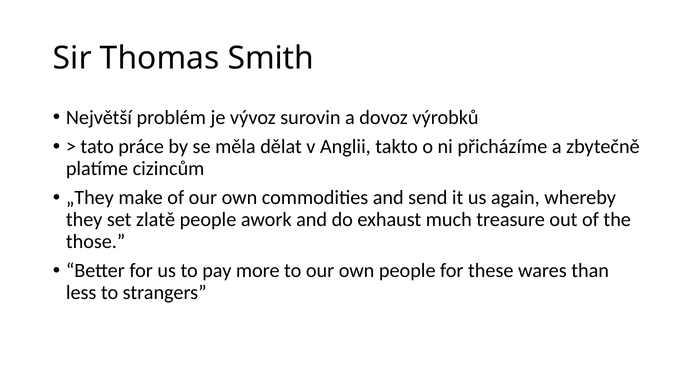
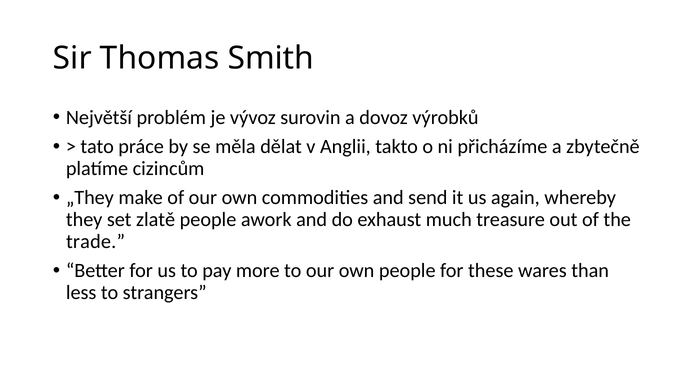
those: those -> trade (96, 241)
